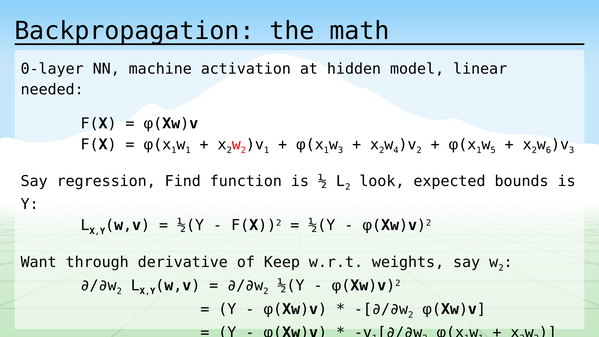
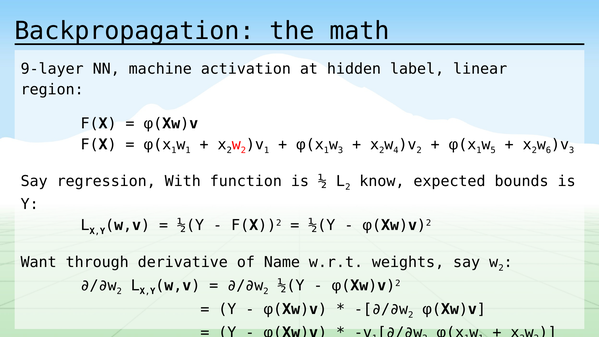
0-layer: 0-layer -> 9-layer (52, 69)
model: model -> label (417, 69)
needed: needed -> region (52, 89)
Find: Find -> With (183, 181)
look: look -> know (382, 181)
Keep: Keep -> Name (282, 262)
